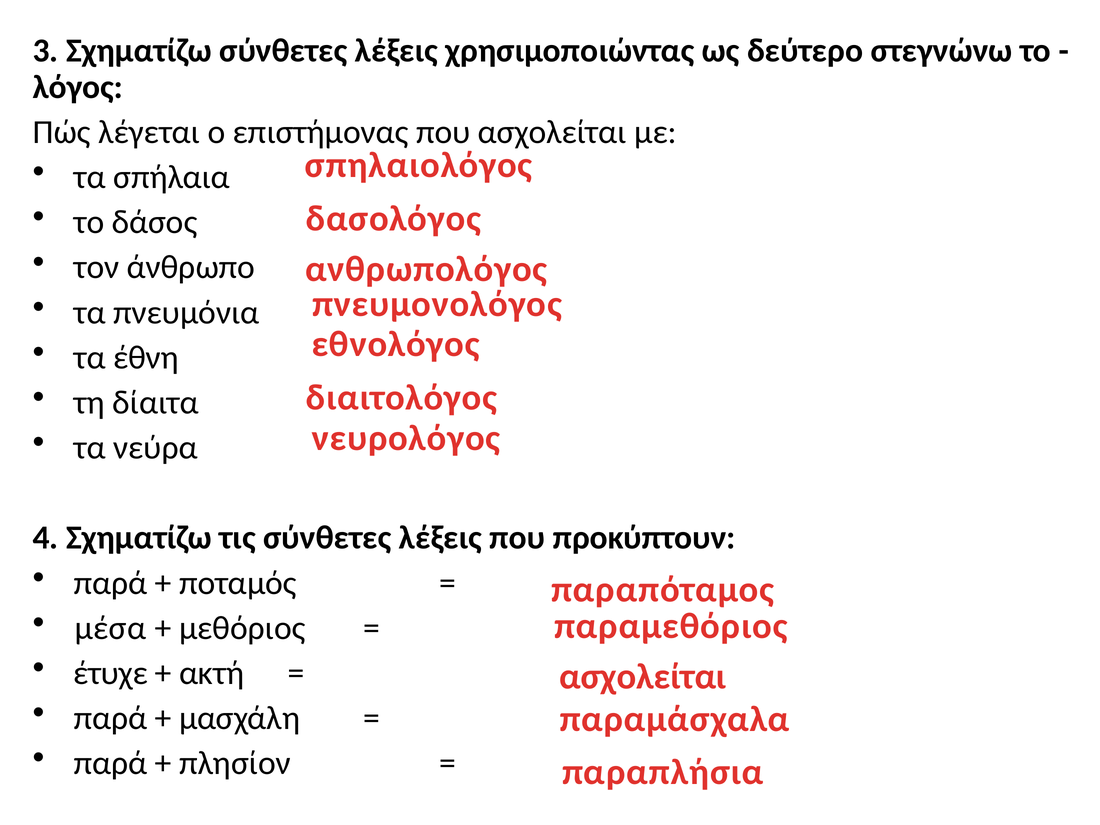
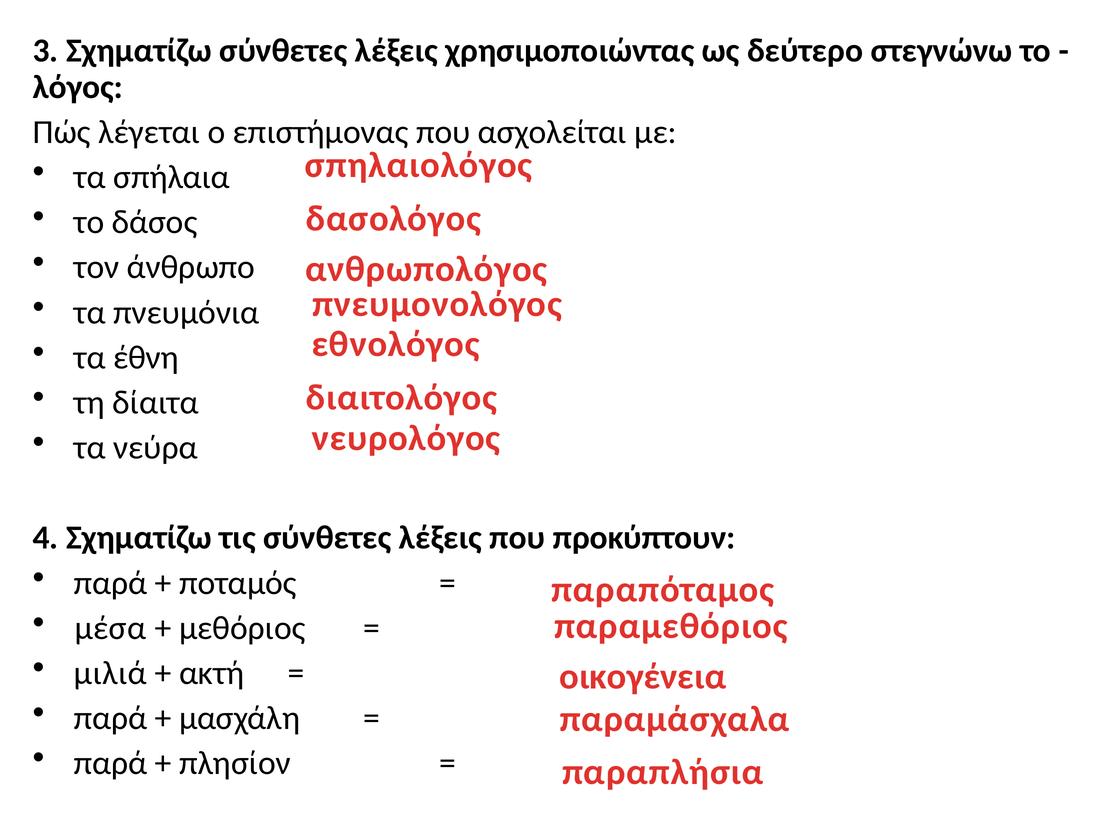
έτυχε: έτυχε -> μιλιά (110, 673)
ασχολείται: ασχολείται -> οικογένεια (643, 676)
